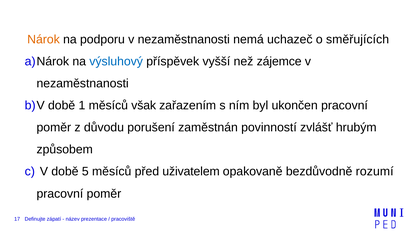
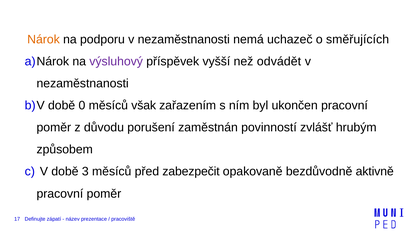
výsluhový colour: blue -> purple (116, 61)
zájemce: zájemce -> odvádět (279, 61)
1: 1 -> 0 (82, 105)
5: 5 -> 3 (85, 171)
uživatelem: uživatelem -> zabezpečit (191, 171)
rozumí: rozumí -> aktivně (375, 171)
